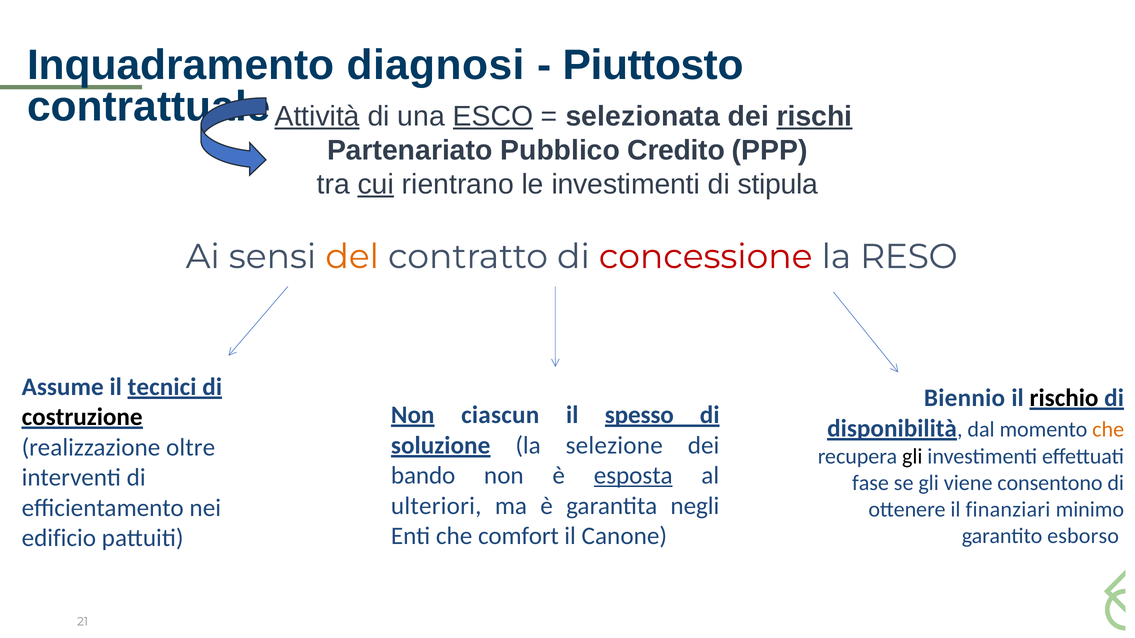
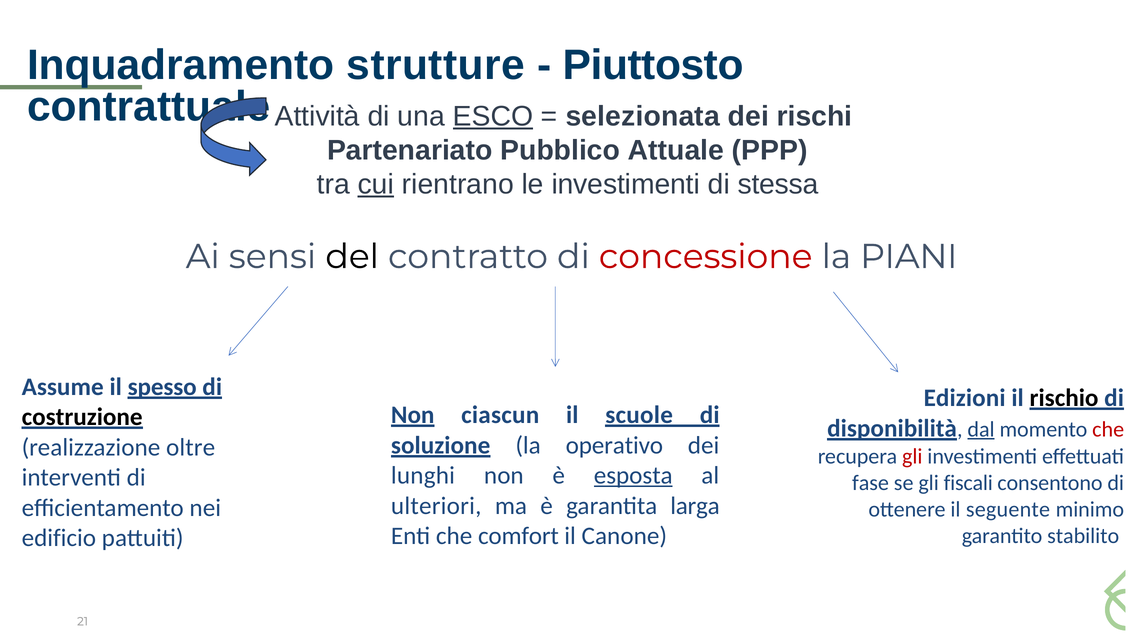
diagnosi: diagnosi -> strutture (436, 65)
Attività underline: present -> none (317, 116)
rischi underline: present -> none (815, 116)
Credito: Credito -> Attuale (676, 150)
stipula: stipula -> stessa (778, 185)
del colour: orange -> black (352, 257)
RESO: RESO -> PIANI (909, 257)
tecnici: tecnici -> spesso (162, 387)
Biennio: Biennio -> Edizioni (965, 398)
spesso: spesso -> scuole (639, 415)
dal underline: none -> present (981, 430)
che colour: orange -> red (1108, 430)
selezione: selezione -> operativo (614, 446)
gli colour: black -> red (912, 457)
bando: bando -> lunghi (423, 476)
viene: viene -> fiscali (968, 483)
negli: negli -> larga (695, 506)
finanziari: finanziari -> seguente (1008, 510)
esborso: esborso -> stabilito (1083, 536)
